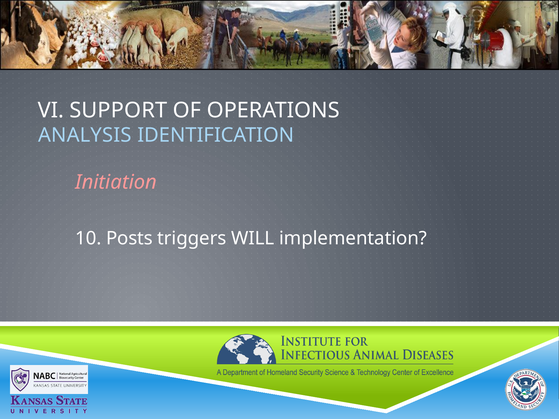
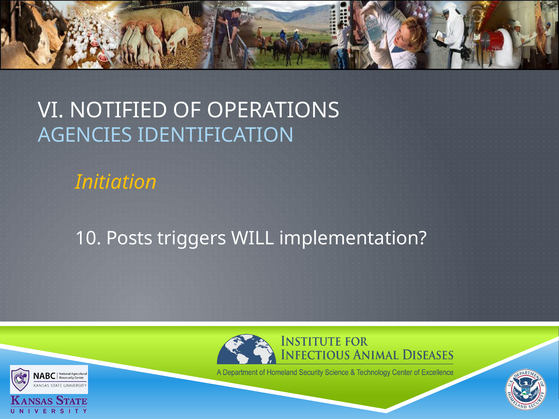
SUPPORT: SUPPORT -> NOTIFIED (119, 110)
ANALYSIS: ANALYSIS -> AGENCIES (85, 135)
Initiation colour: pink -> yellow (116, 182)
